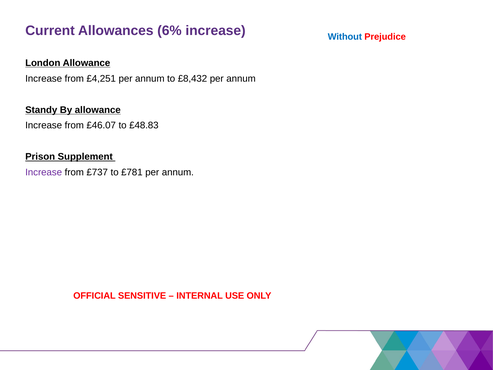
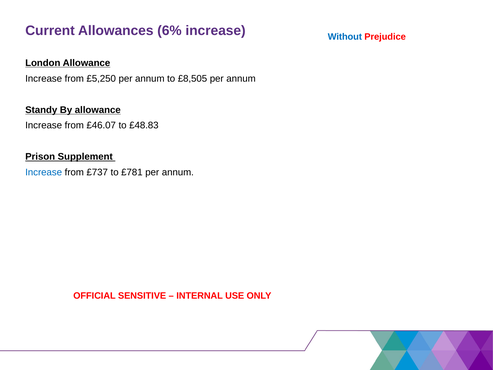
£4,251: £4,251 -> £5,250 (101, 79)
£8,432: £8,432 -> £8,505 (192, 79)
Increase colour: purple -> blue (44, 172)
